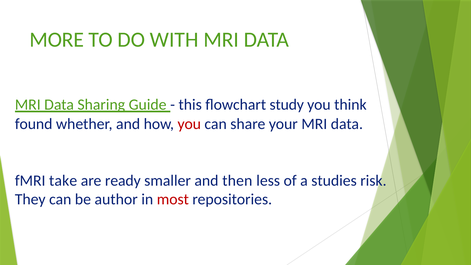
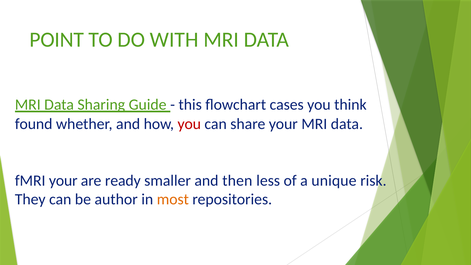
MORE: MORE -> POINT (57, 40)
study: study -> cases (287, 105)
fMRI take: take -> your (63, 180)
studies: studies -> unique (334, 180)
most colour: red -> orange (173, 199)
